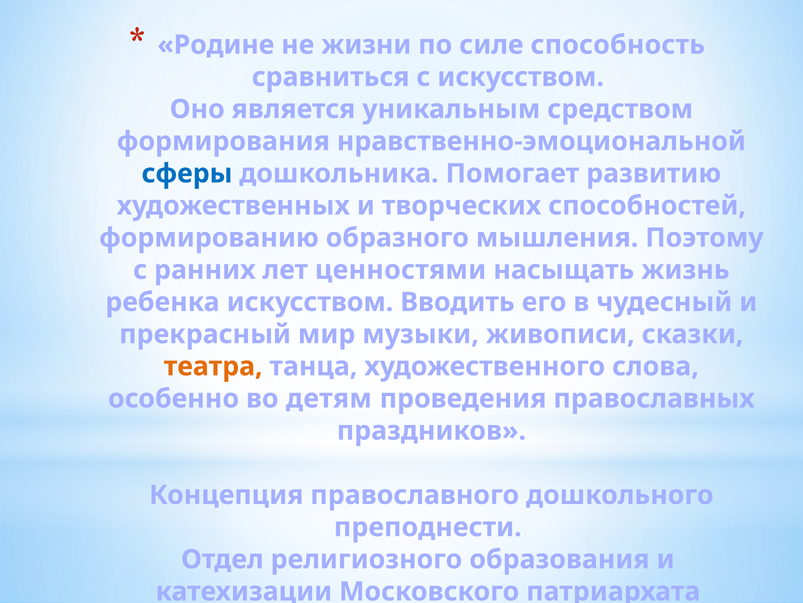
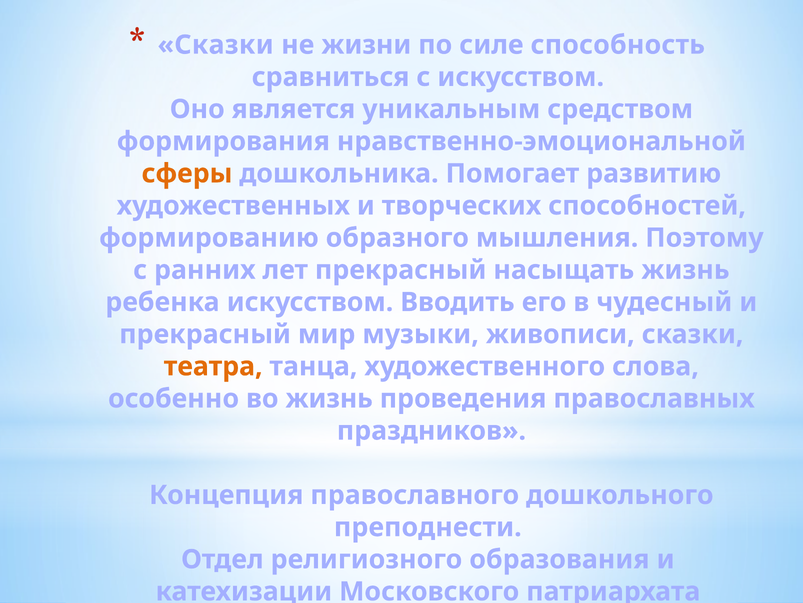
Родине: Родине -> Сказки (216, 45)
сферы colour: blue -> orange (187, 173)
лет ценностями: ценностями -> прекрасный (401, 270)
во детям: детям -> жизнь (329, 398)
